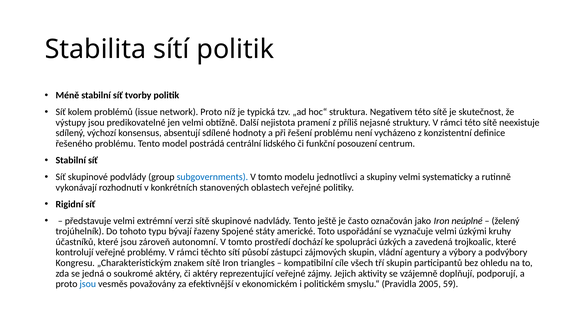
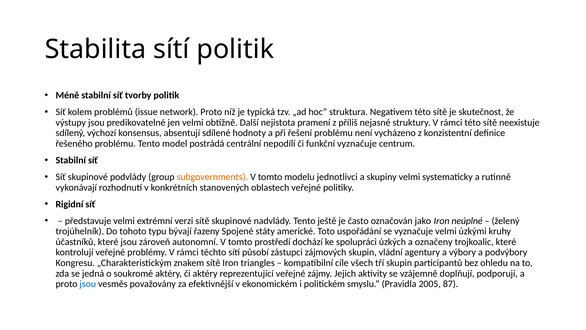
lidského: lidského -> nepodílí (279, 143)
funkční posouzení: posouzení -> vyznačuje (357, 143)
subgovernments colour: blue -> orange (212, 177)
zavedená: zavedená -> označeny (434, 242)
59: 59 -> 87 (451, 284)
